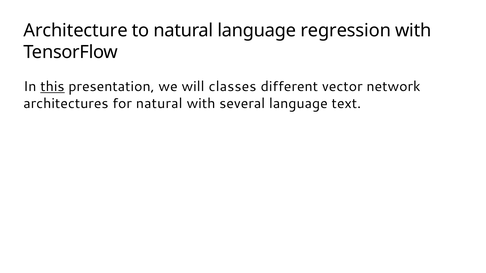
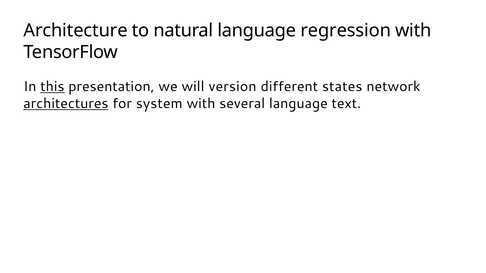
classes: classes -> version (233, 87)
vector: vector -> states (342, 87)
architectures underline: none -> present (66, 104)
for natural: natural -> system (159, 104)
